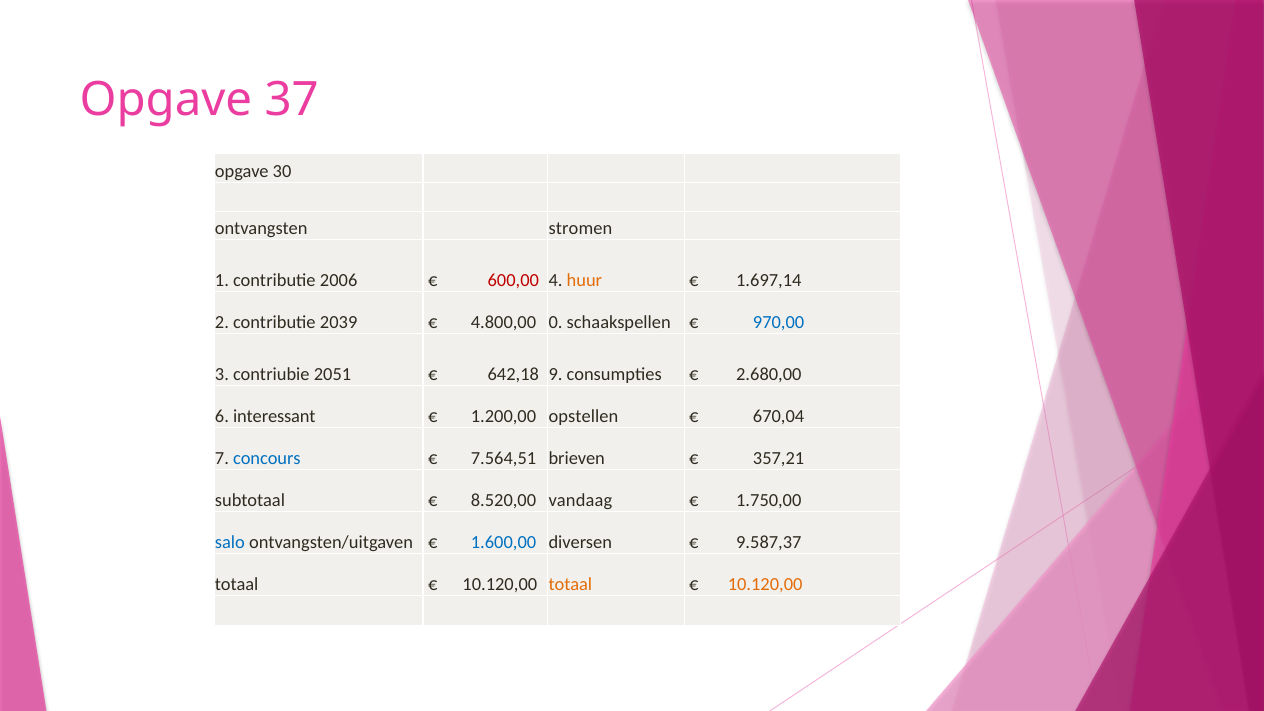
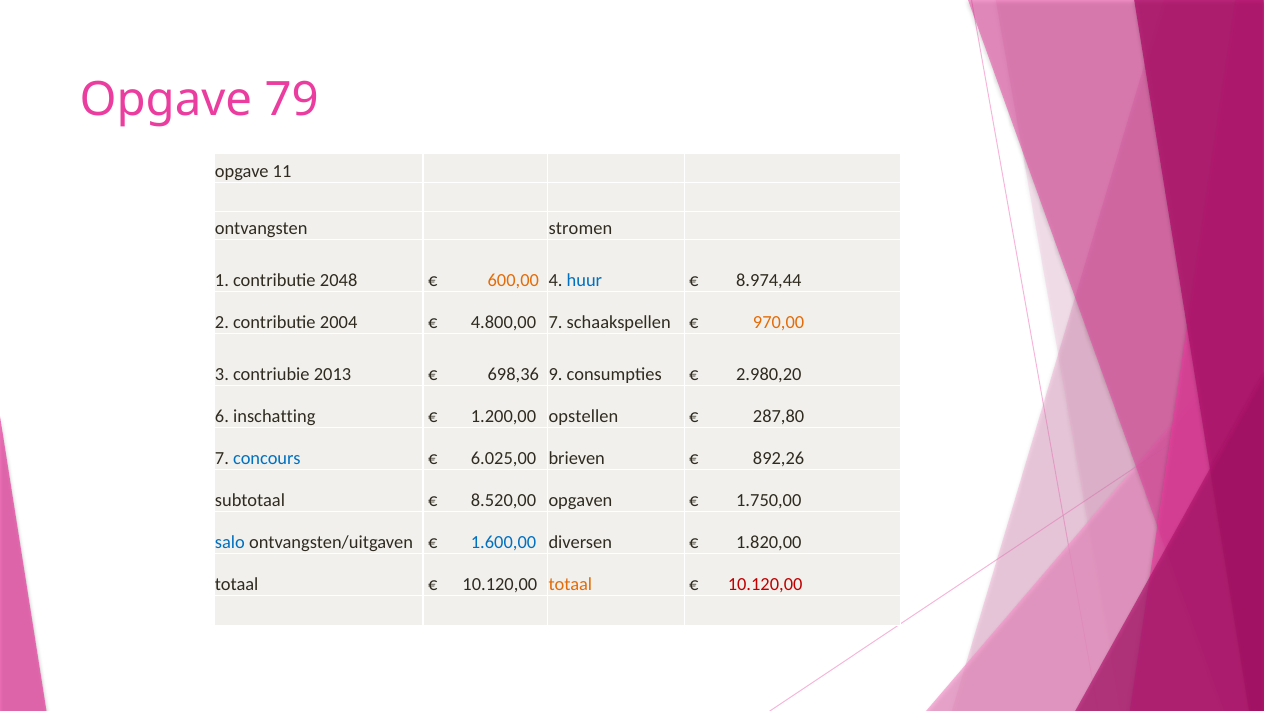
37: 37 -> 79 (292, 100)
30: 30 -> 11 (282, 172)
2006: 2006 -> 2048 (339, 281)
600,00 colour: red -> orange (513, 281)
huur colour: orange -> blue (584, 281)
1.697,14: 1.697,14 -> 8.974,44 (769, 281)
2039: 2039 -> 2004 (339, 323)
4.800,00 0: 0 -> 7 (556, 323)
970,00 colour: blue -> orange (779, 323)
2051: 2051 -> 2013 (333, 374)
642,18: 642,18 -> 698,36 (513, 374)
2.680,00: 2.680,00 -> 2.980,20 (769, 374)
interessant: interessant -> inschatting (274, 416)
670,04: 670,04 -> 287,80 (779, 416)
7.564,51: 7.564,51 -> 6.025,00 (504, 458)
357,21: 357,21 -> 892,26 (779, 458)
vandaag: vandaag -> opgaven (580, 500)
9.587,37: 9.587,37 -> 1.820,00 (769, 542)
10.120,00 colour: orange -> red (765, 584)
